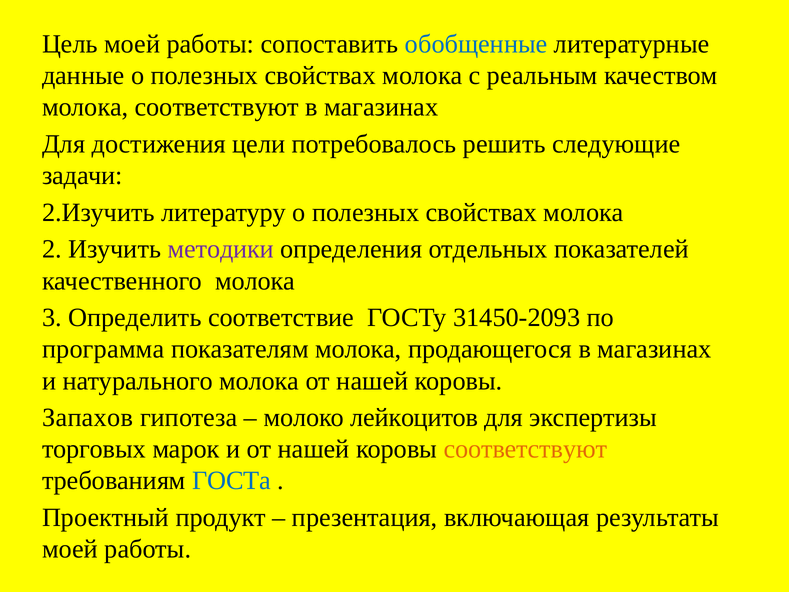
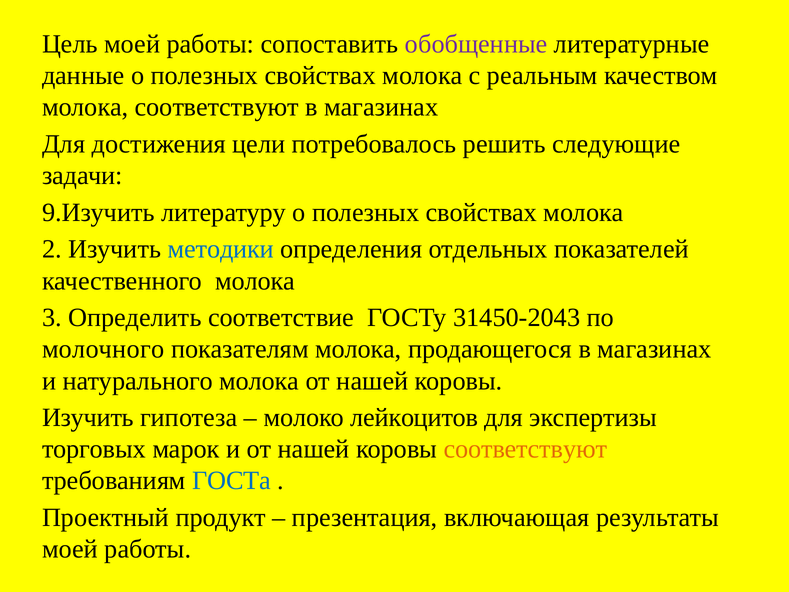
обобщенные colour: blue -> purple (476, 44)
2.Изучить: 2.Изучить -> 9.Изучить (98, 212)
методики colour: purple -> blue (221, 249)
31450-2093: 31450-2093 -> 31450-2043 (517, 318)
программа: программа -> молочного (103, 349)
Запахов: Запахов -> Изучить (88, 417)
